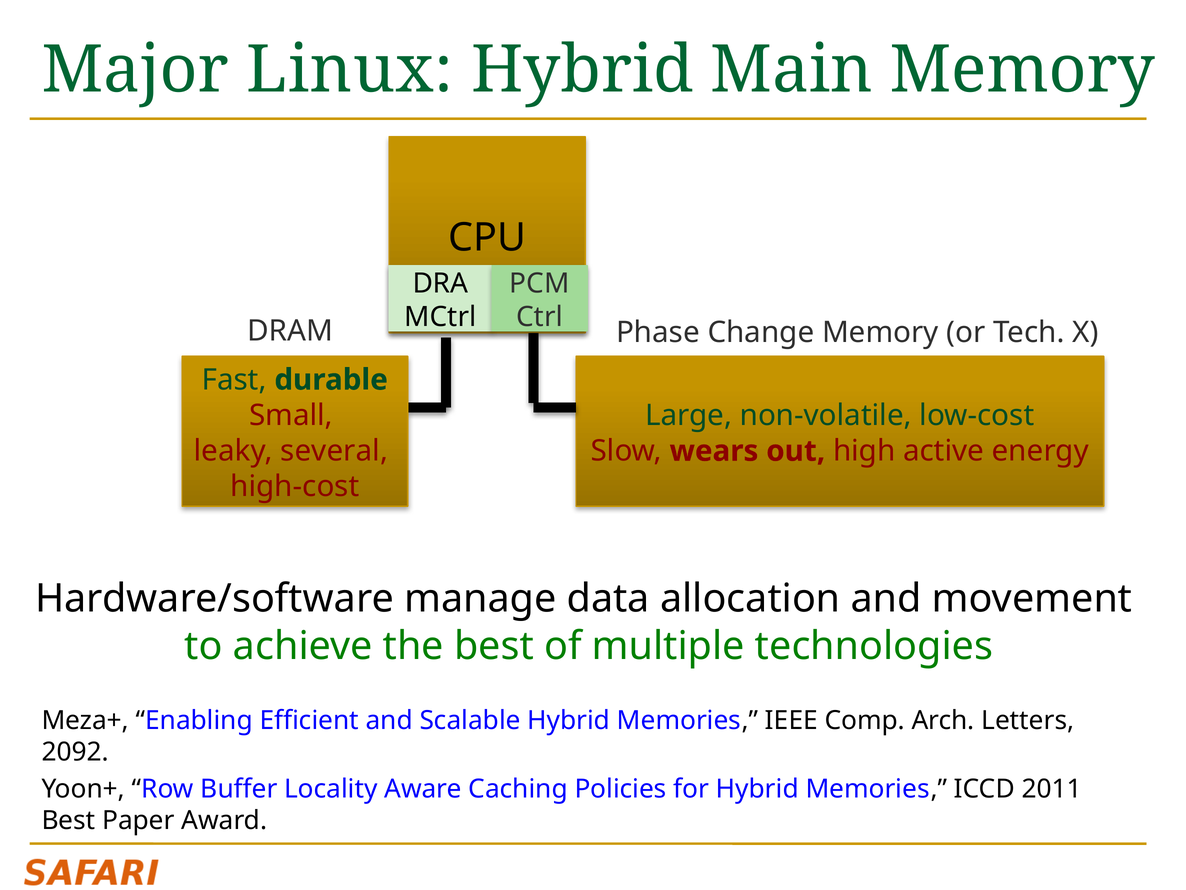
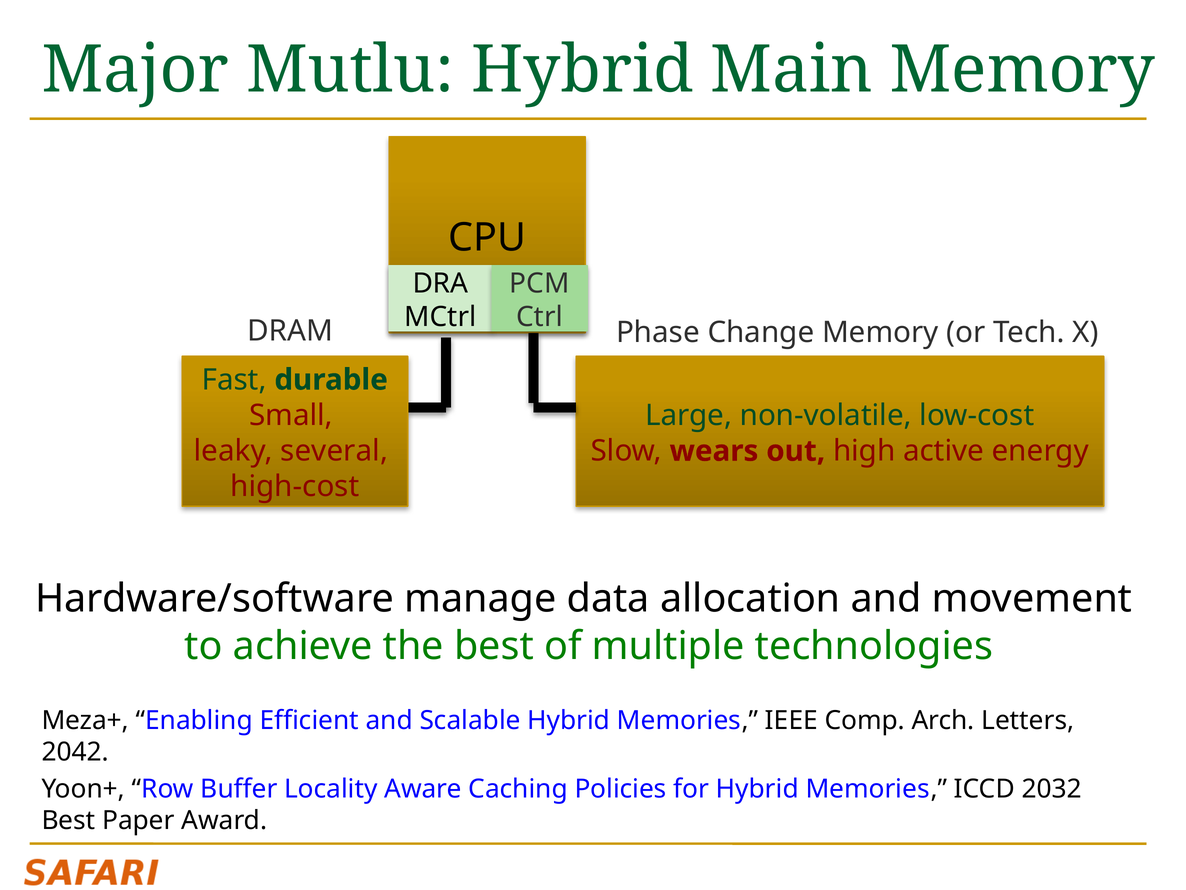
Linux: Linux -> Mutlu (350, 70)
2092: 2092 -> 2042 (75, 752)
2011: 2011 -> 2032 (1052, 789)
